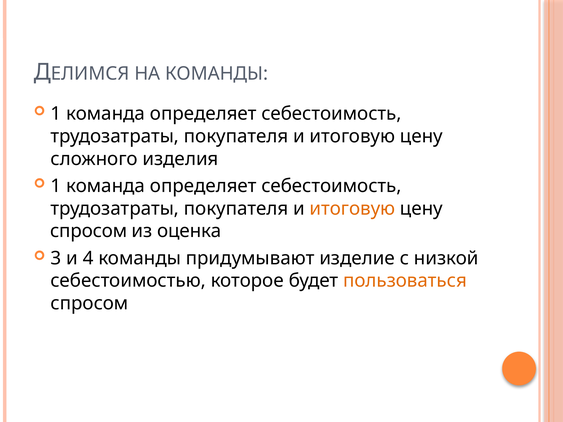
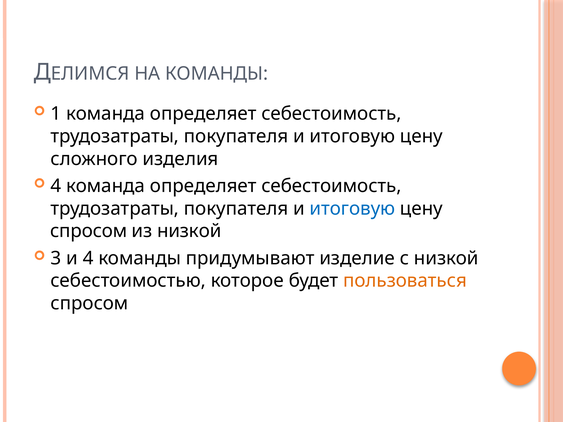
1: 1 -> 4 (56, 186)
итоговую colour: orange -> blue (352, 209)
из оценка: оценка -> низкой (189, 231)
